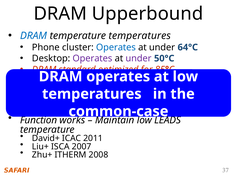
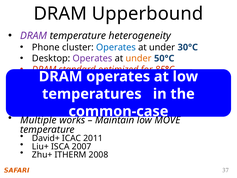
DRAM colour: blue -> purple (34, 36)
temperature temperatures: temperatures -> heterogeneity (140, 36)
64°C: 64°C -> 30°C (188, 47)
under colour: purple -> orange (139, 58)
Function: Function -> Multiple (38, 120)
LEADS: LEADS -> MOVE (168, 120)
